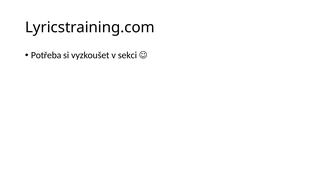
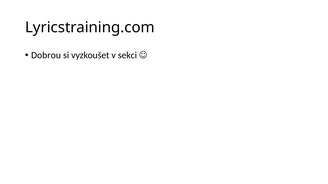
Potřeba: Potřeba -> Dobrou (46, 55)
